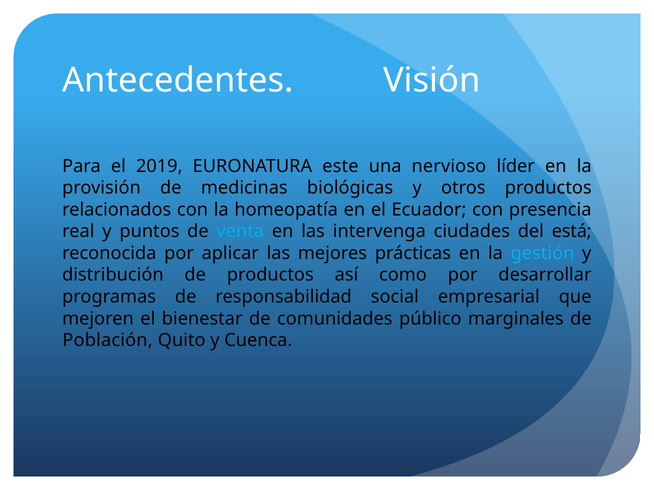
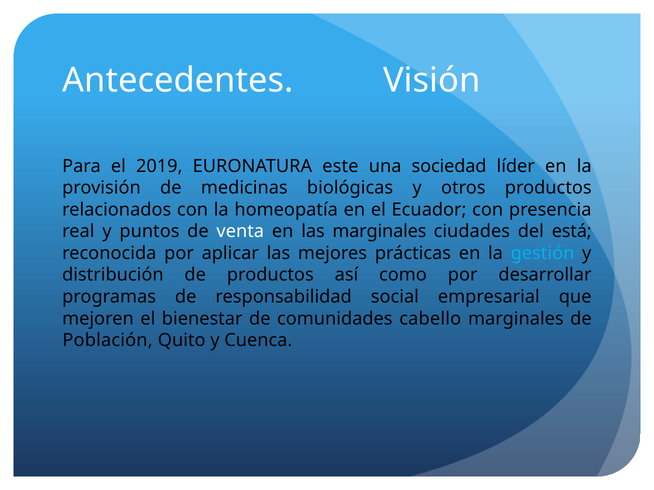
nervioso: nervioso -> sociedad (449, 166)
venta colour: light blue -> white (240, 232)
las intervenga: intervenga -> marginales (379, 232)
público: público -> cabello (430, 319)
